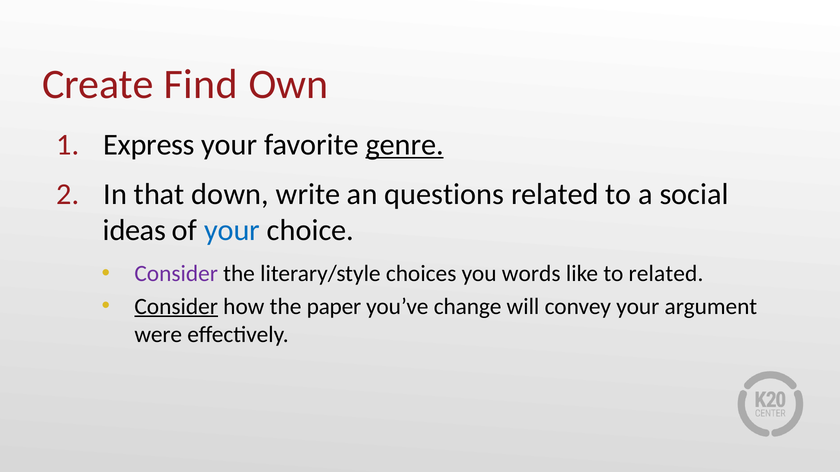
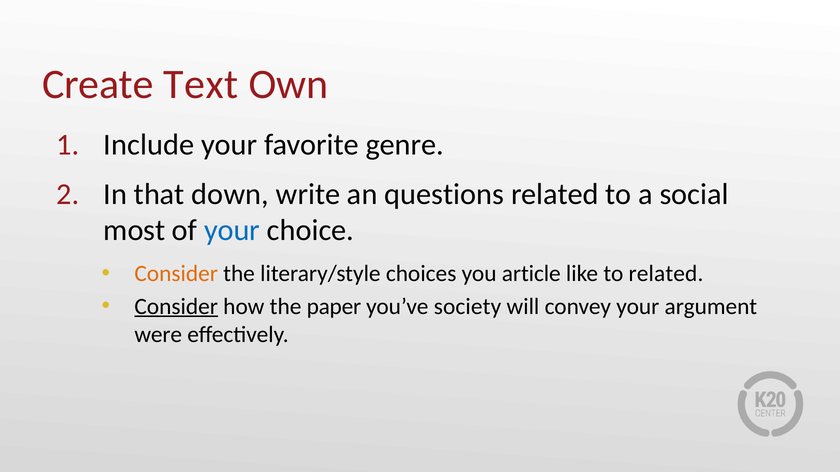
Find: Find -> Text (201, 85)
Express: Express -> Include (149, 145)
genre underline: present -> none (405, 145)
ideas: ideas -> most (134, 231)
Consider colour: purple -> orange (176, 274)
words: words -> article (531, 274)
change: change -> society (467, 307)
